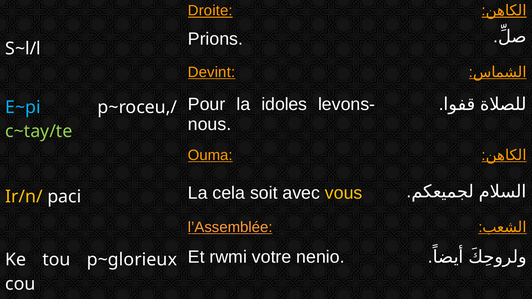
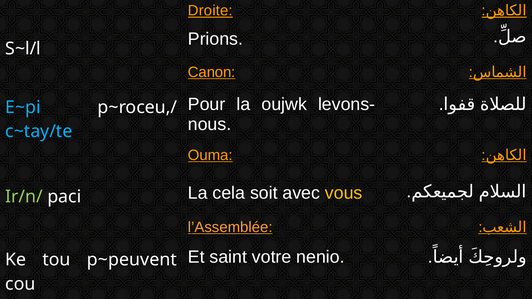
Devint: Devint -> Canon (212, 72)
idoles: idoles -> oujwk (284, 105)
c~tay/te colour: light green -> light blue (39, 132)
Ir/n/ colour: yellow -> light green (24, 197)
rwmi: rwmi -> saint (228, 257)
p~glorieux: p~glorieux -> p~peuvent (132, 260)
